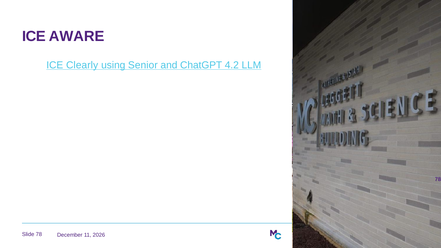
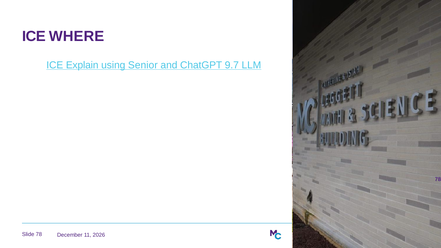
AWARE: AWARE -> WHERE (77, 36)
Clearly: Clearly -> Explain (82, 65)
4.2: 4.2 -> 9.7 (232, 65)
